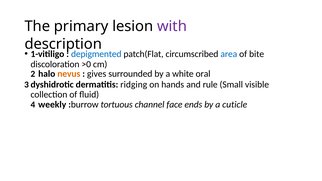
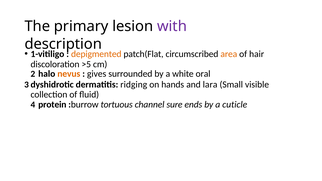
depigmented colour: blue -> orange (96, 54)
area colour: blue -> orange (229, 54)
bite: bite -> hair (257, 54)
>0: >0 -> >5 (86, 64)
rule: rule -> lara (210, 85)
weekly: weekly -> protein (52, 105)
face: face -> sure (174, 105)
